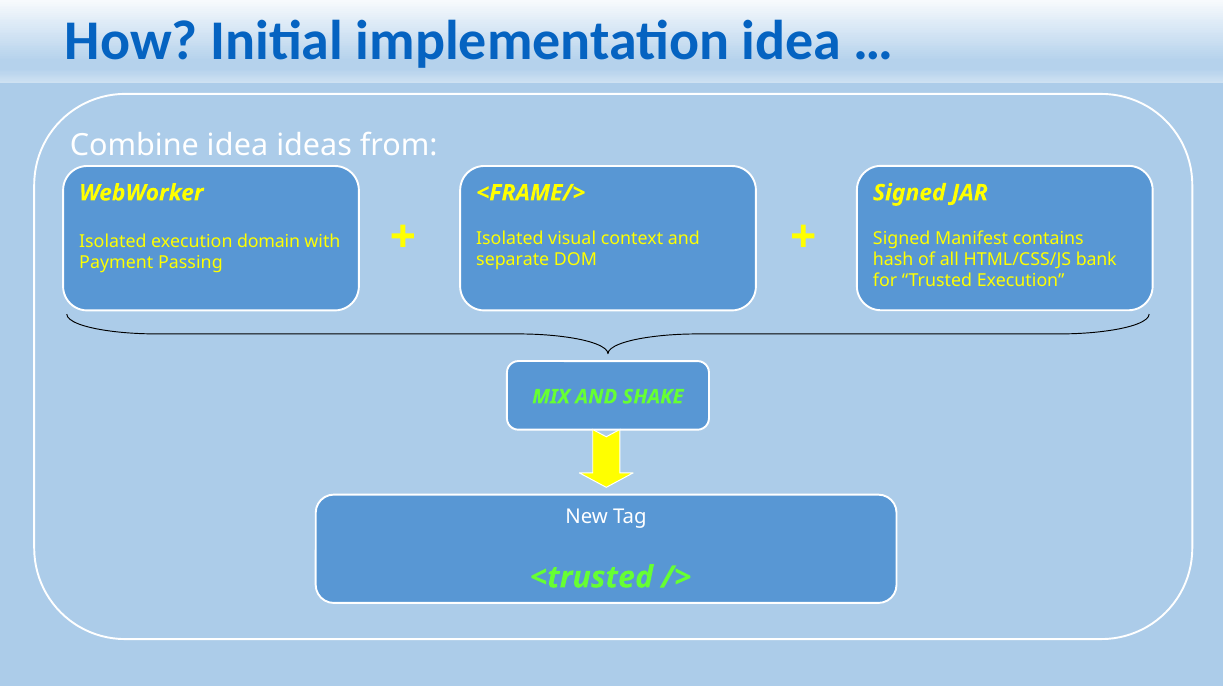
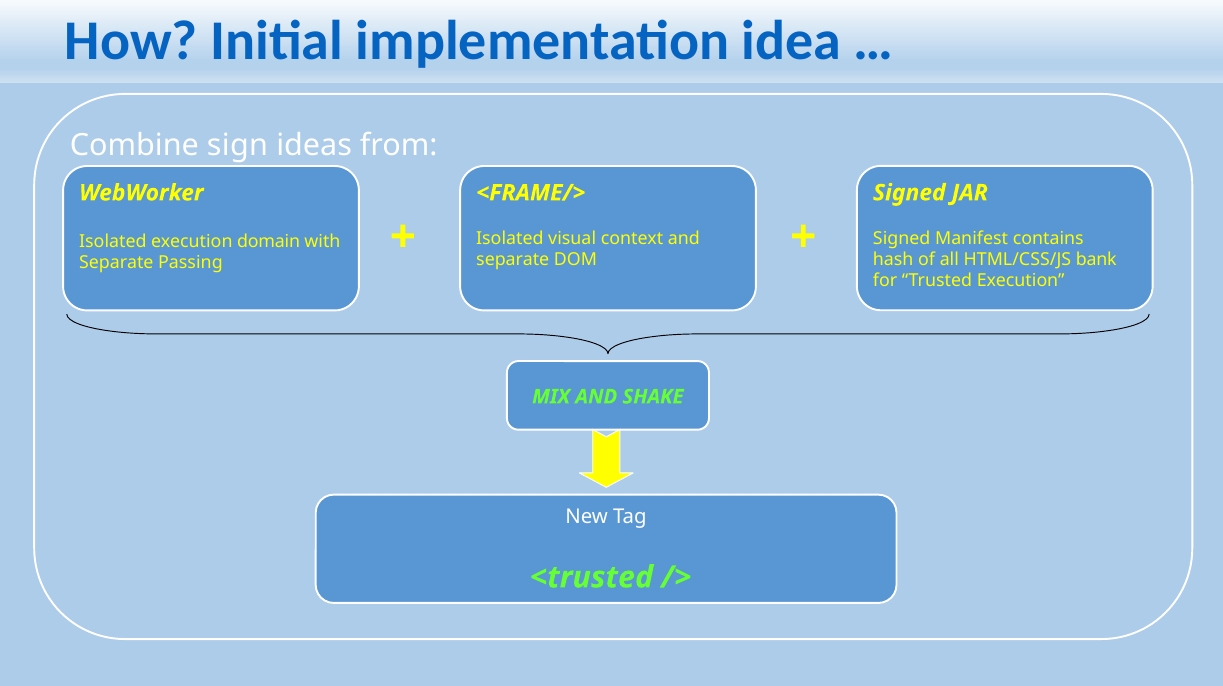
Combine idea: idea -> sign (237, 145)
Payment: Payment -> Separate (116, 263)
